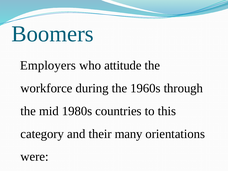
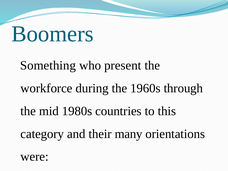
Employers: Employers -> Something (48, 65)
attitude: attitude -> present (123, 65)
